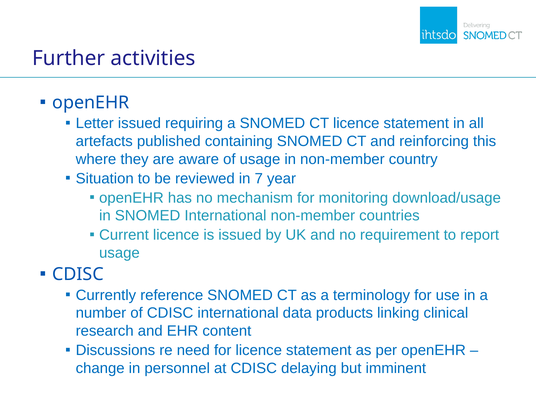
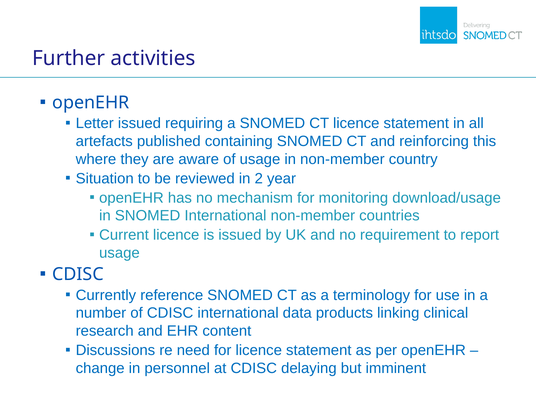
7: 7 -> 2 (259, 178)
